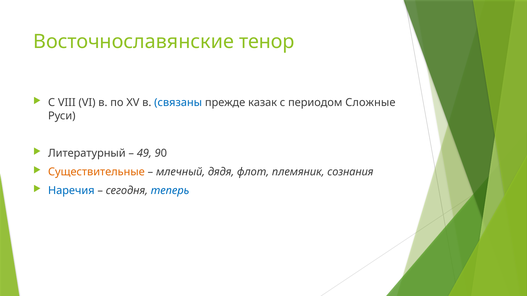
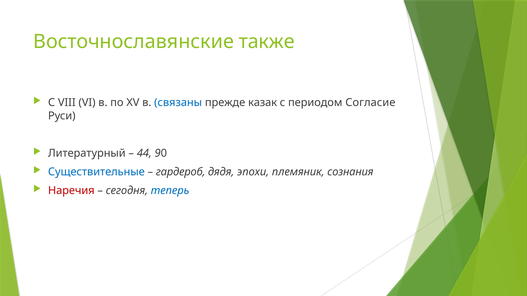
тенор: тенор -> также (267, 42)
Сложные: Сложные -> Согласие (370, 103)
49: 49 -> 44 (144, 153)
Существительные colour: orange -> blue (96, 172)
млечный: млечный -> гардероб (181, 172)
флот: флот -> эпохи (253, 172)
Наречия colour: blue -> red (71, 191)
